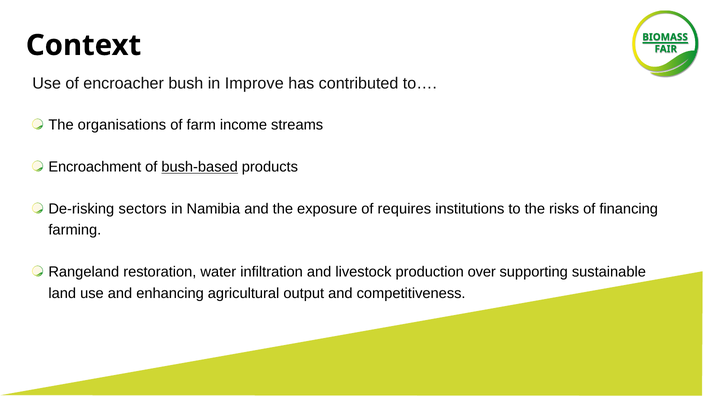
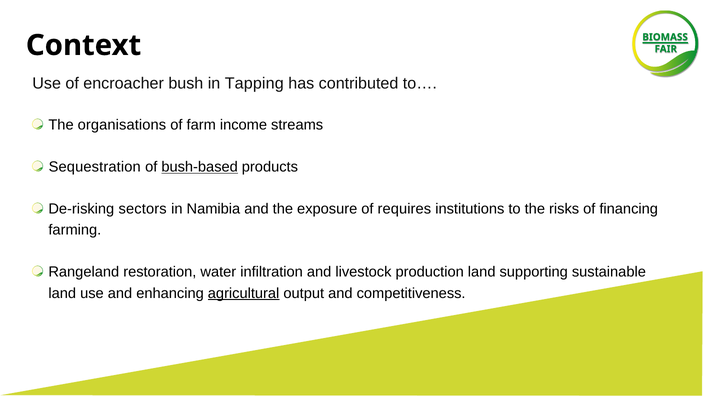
Improve: Improve -> Tapping (254, 84)
Encroachment: Encroachment -> Sequestration (95, 167)
production over: over -> land (482, 272)
agricultural underline: none -> present (244, 293)
